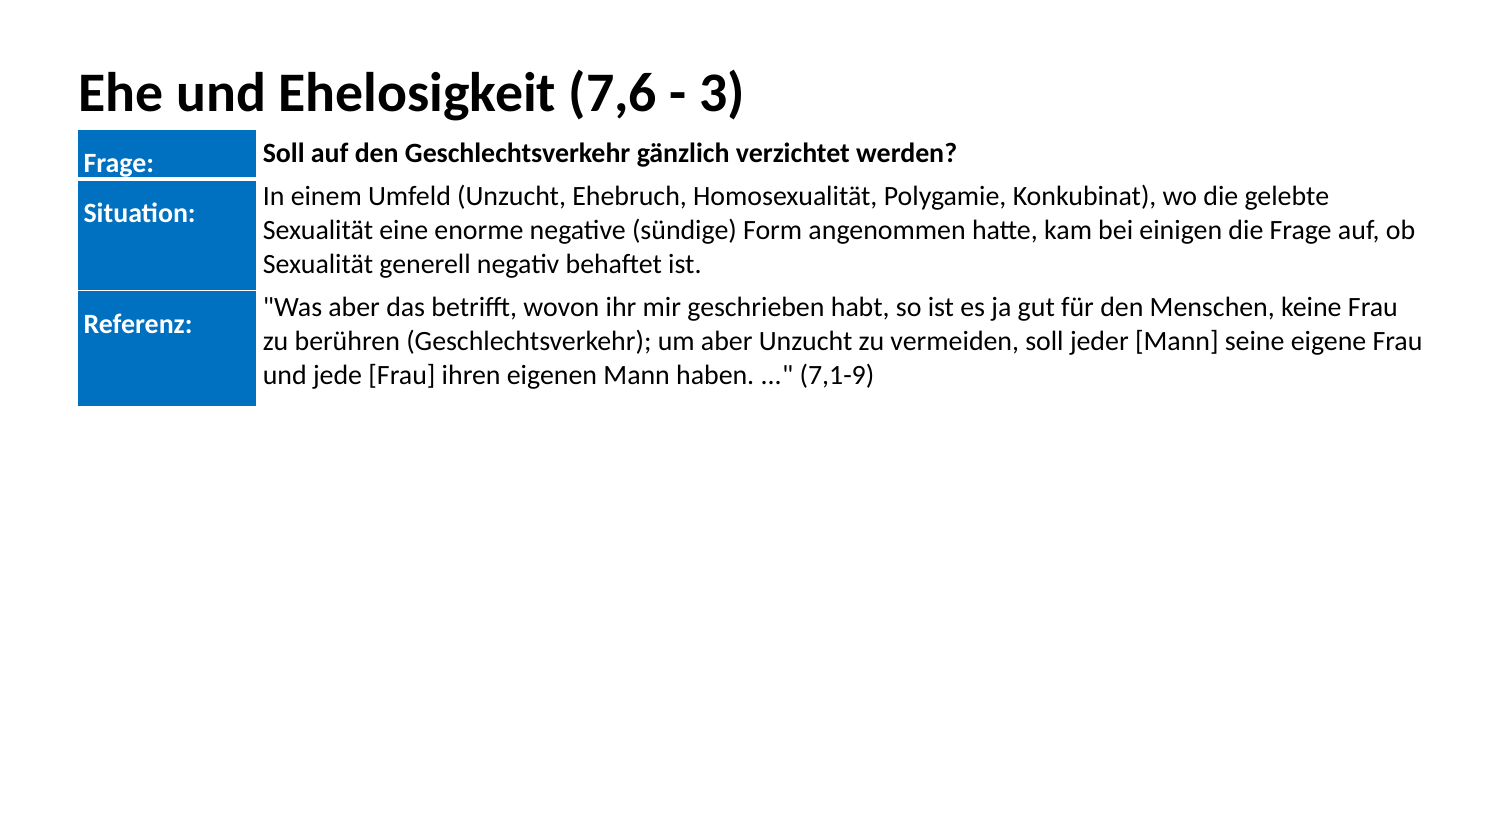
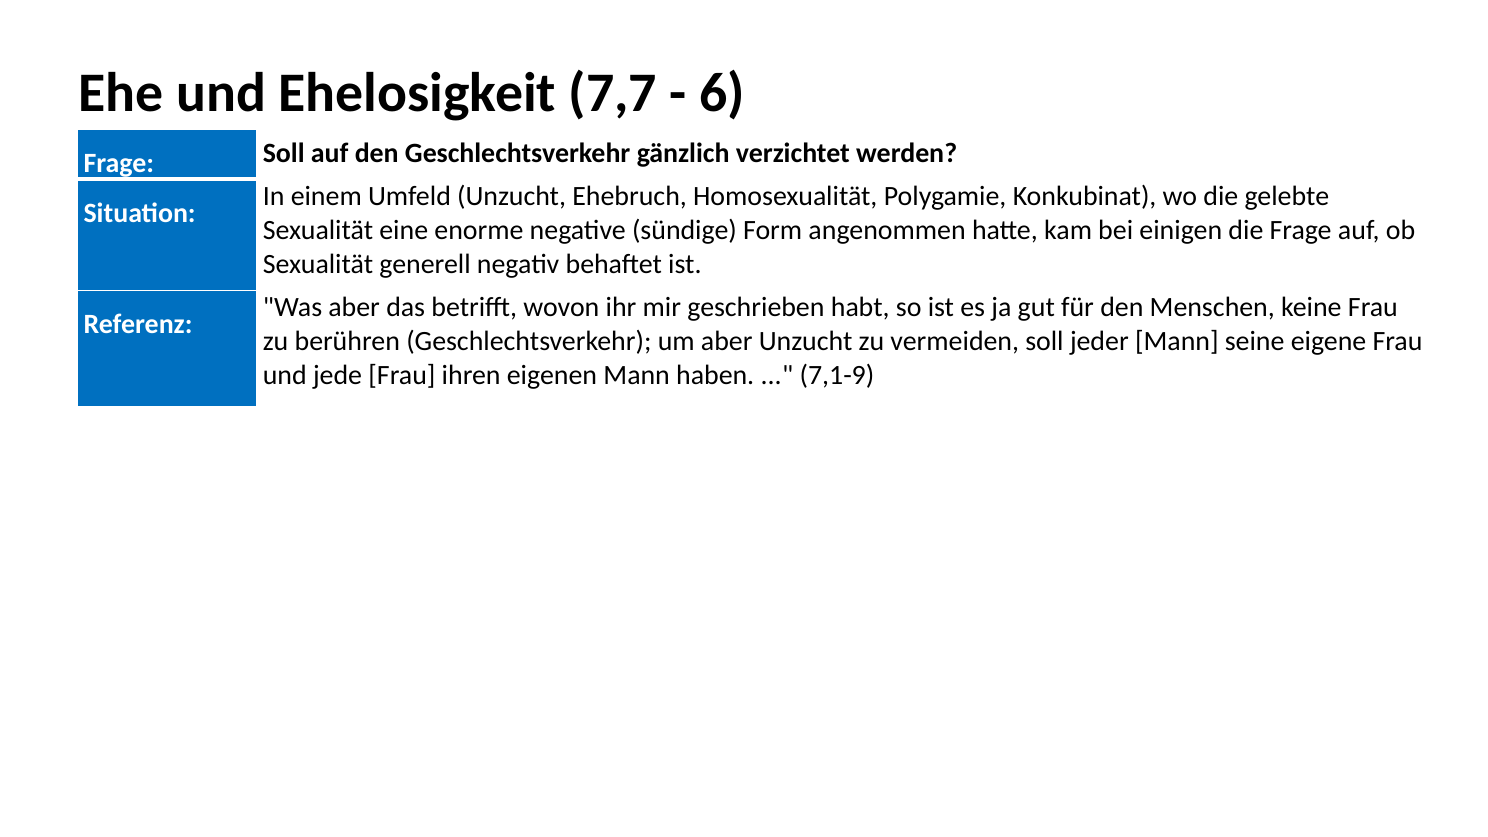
7,6: 7,6 -> 7,7 (613, 93)
3: 3 -> 6 (722, 93)
